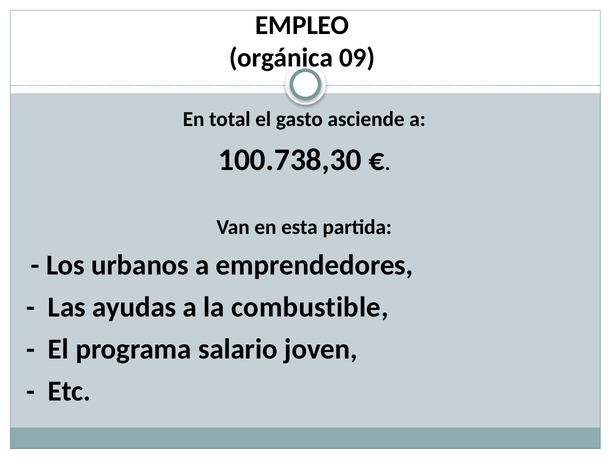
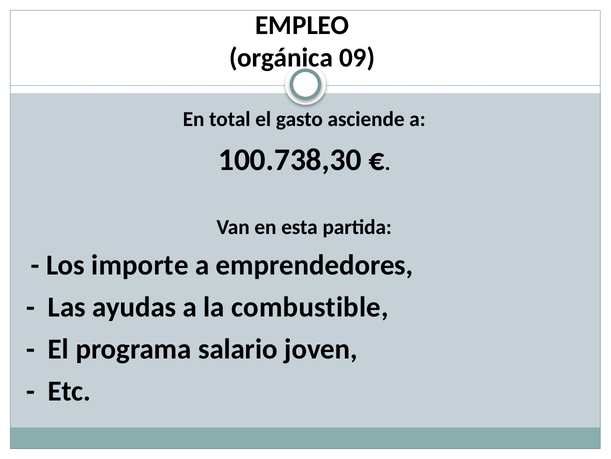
urbanos: urbanos -> importe (140, 265)
